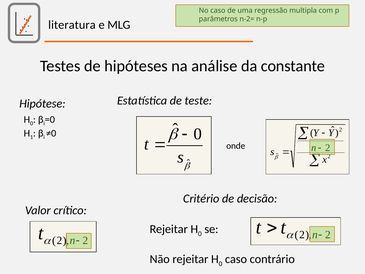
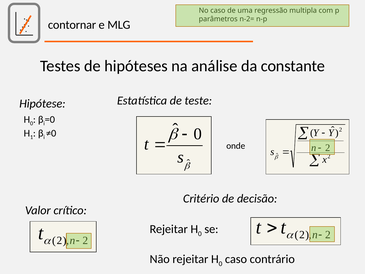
literatura: literatura -> contornar (72, 25)
